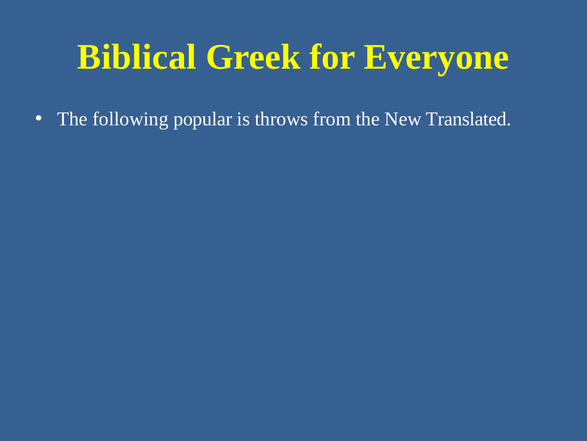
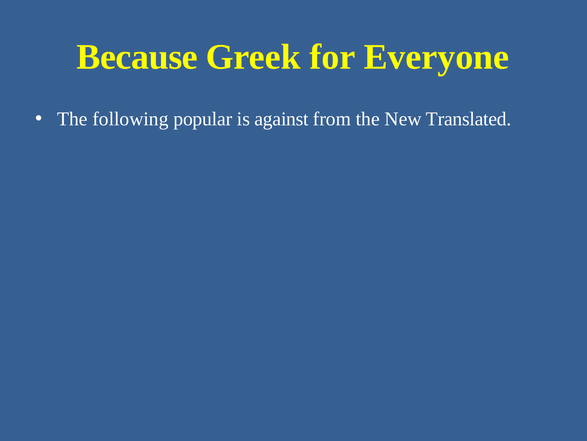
Biblical: Biblical -> Because (137, 57)
throws: throws -> against (282, 119)
